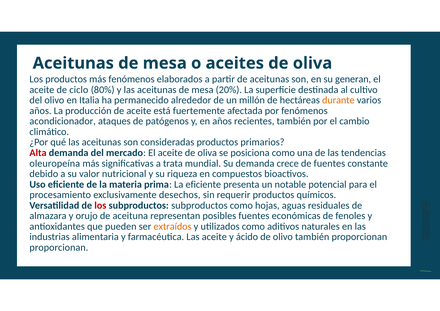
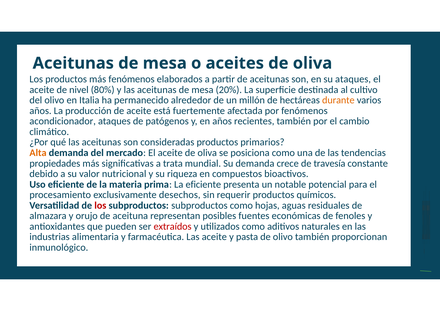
su generan: generan -> ataques (353, 79)
ciclo: ciclo -> nivel (79, 90)
Alta colour: red -> orange (38, 153)
oleuropeína: oleuropeína -> propiedades (55, 163)
de fuentes: fuentes -> travesía (330, 163)
extraídos colour: orange -> red (173, 226)
ácido: ácido -> pasta (247, 237)
proporcionan: proporcionan -> inmunológico (59, 247)
